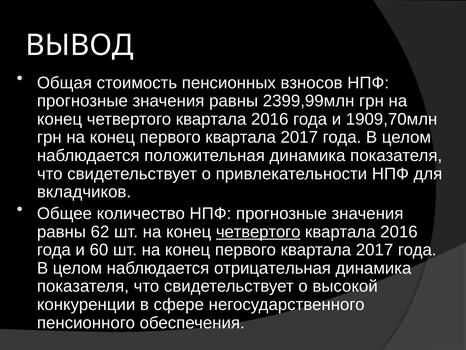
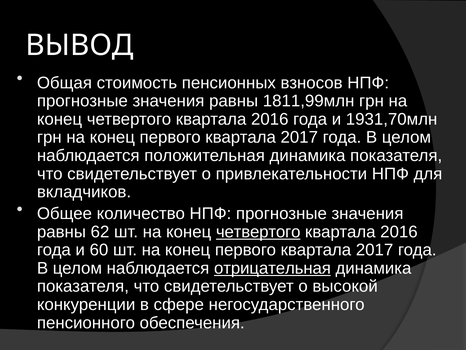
2399,99млн: 2399,99млн -> 1811,99млн (309, 101)
1909,70млн: 1909,70млн -> 1931,70млн (392, 119)
отрицательная underline: none -> present (272, 268)
